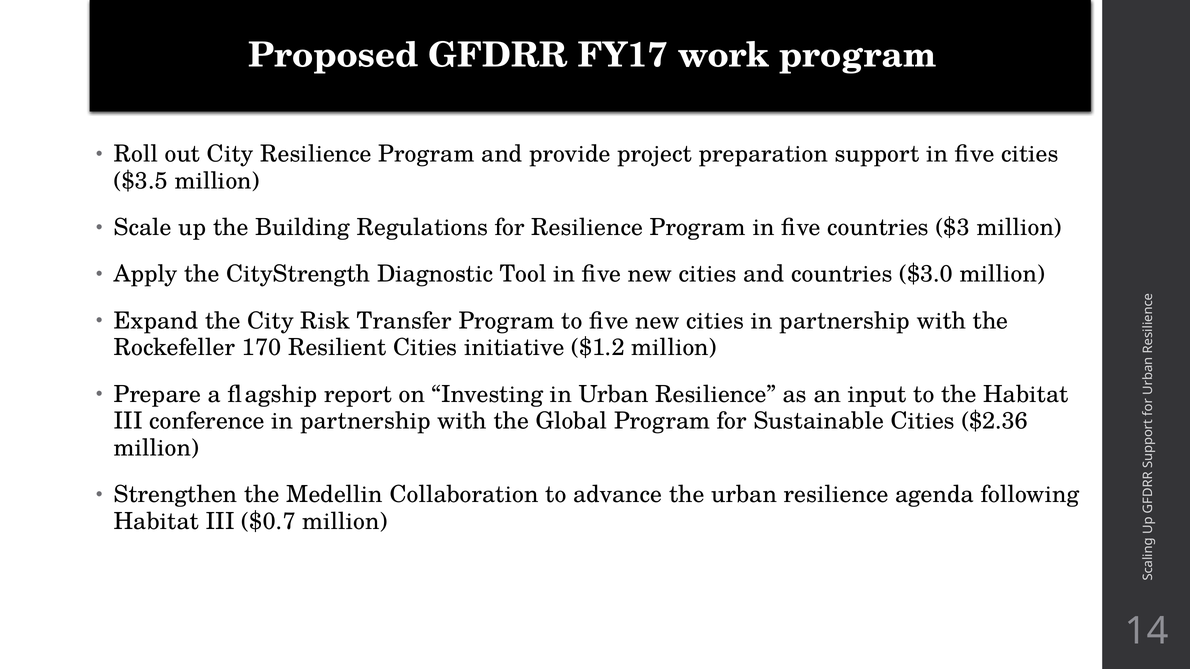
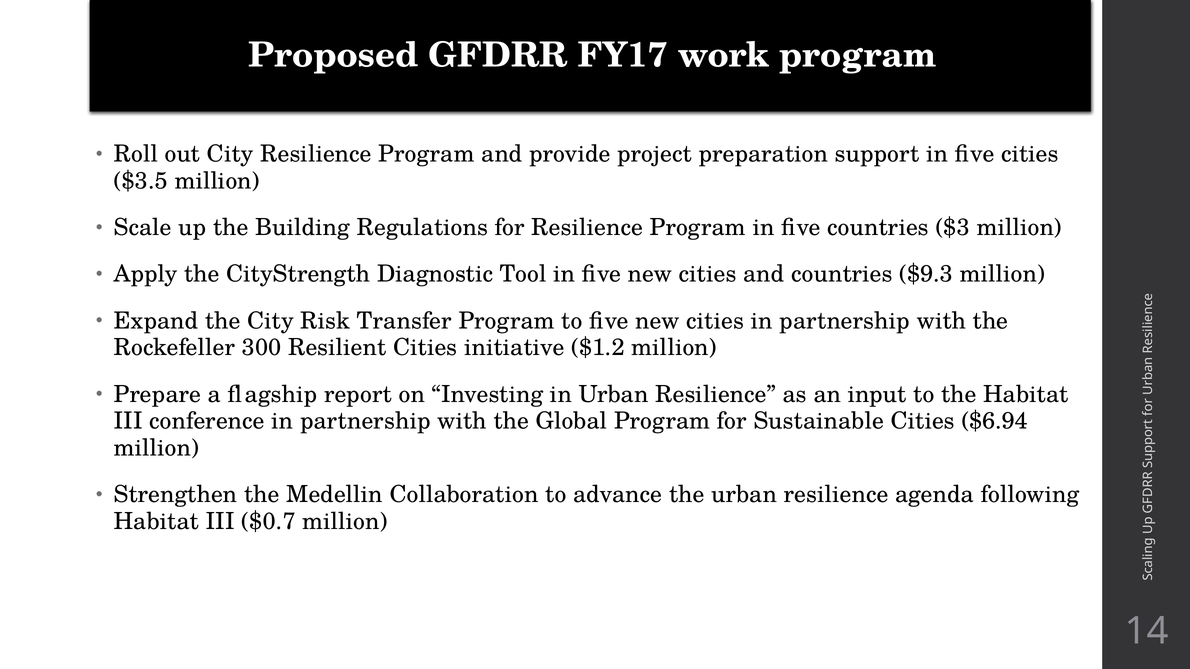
$3.0: $3.0 -> $9.3 (926, 274)
170: 170 -> 300 (262, 348)
$2.36: $2.36 -> $6.94 (995, 421)
